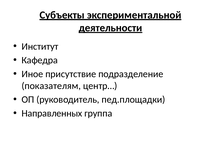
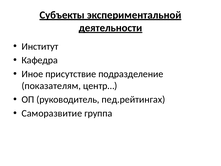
пед.площадки: пед.площадки -> пед.рейтингах (133, 99)
Направленных: Направленных -> Саморазвитие (52, 113)
